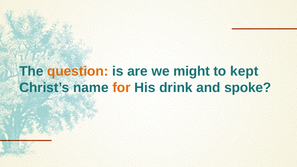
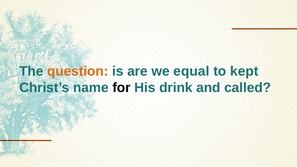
might: might -> equal (191, 71)
for colour: orange -> black (121, 88)
spoke: spoke -> called (248, 88)
